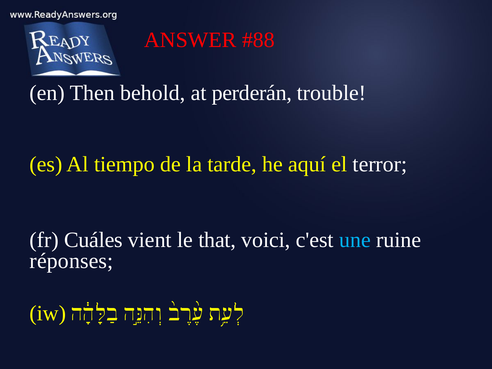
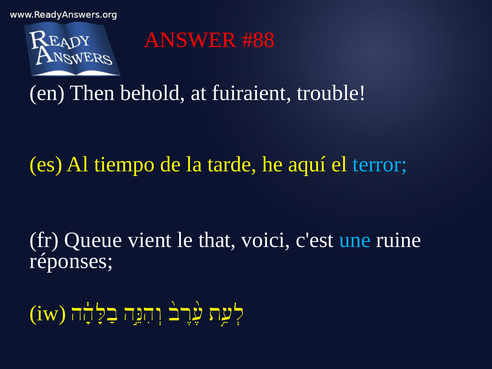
perderán: perderán -> fuiraient (252, 93)
terror colour: white -> light blue (380, 164)
Cuáles: Cuáles -> Queue (93, 240)
